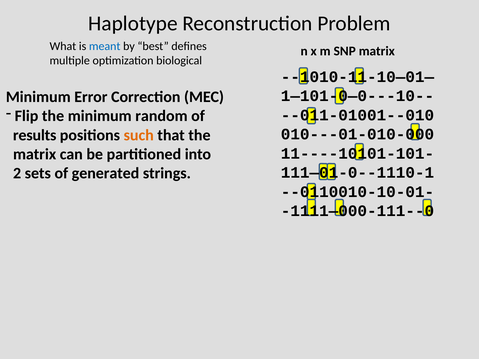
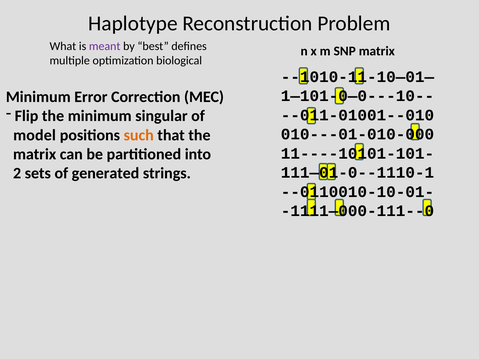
meant colour: blue -> purple (105, 46)
random: random -> singular (161, 116)
results: results -> model (35, 135)
